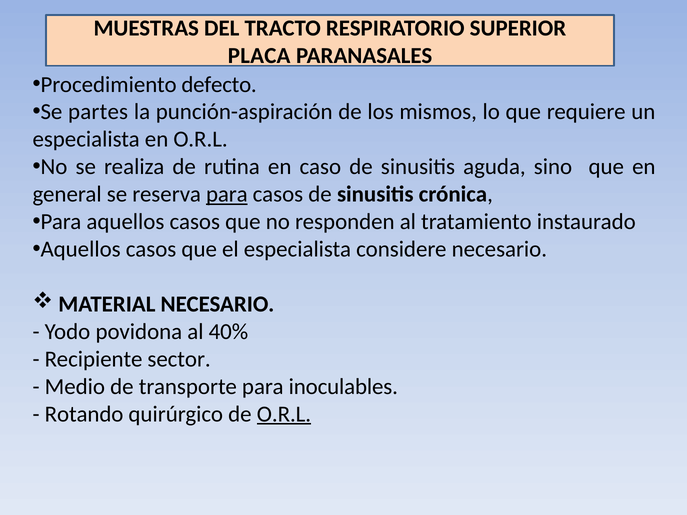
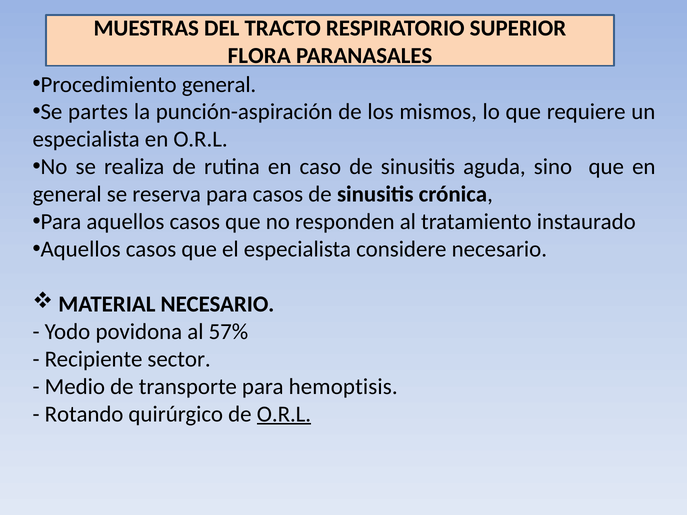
PLACA: PLACA -> FLORA (259, 56)
Procedimiento defecto: defecto -> general (219, 85)
para underline: present -> none (227, 194)
40%: 40% -> 57% (228, 332)
inoculables: inoculables -> hemoptisis (343, 387)
